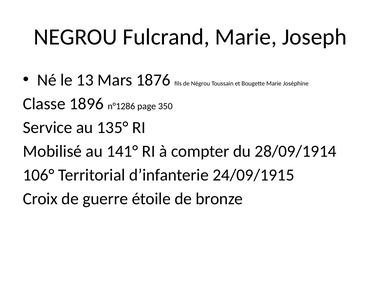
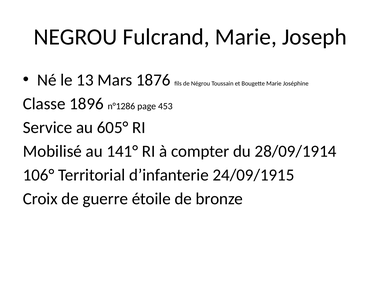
350: 350 -> 453 (165, 106)
135°: 135° -> 605° (113, 127)
